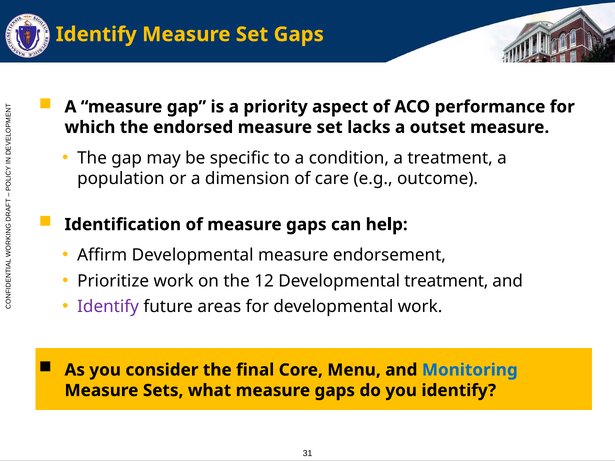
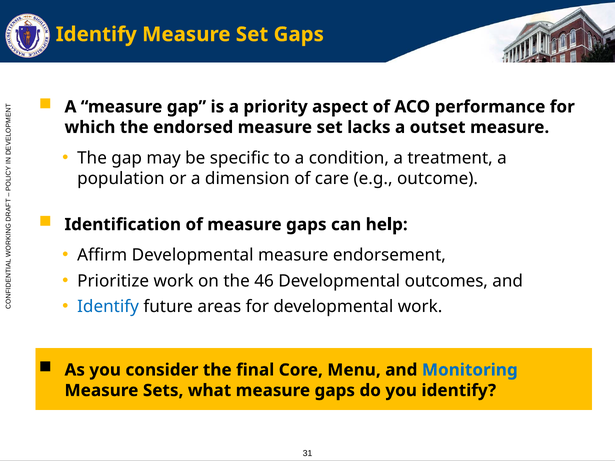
12: 12 -> 46 (264, 281)
Developmental treatment: treatment -> outcomes (446, 281)
Identify colour: purple -> blue (108, 307)
